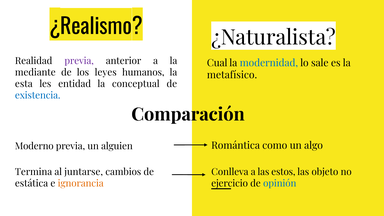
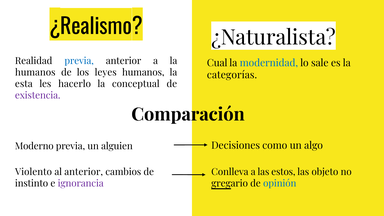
previa colour: purple -> blue (79, 61)
mediante: mediante -> humanos (35, 72)
metafísico: metafísico -> categorías (232, 75)
entidad: entidad -> hacerlo (75, 84)
existencia colour: blue -> purple (38, 95)
Romántica: Romántica -> Decisiones (236, 146)
Termina: Termina -> Violento (34, 172)
al juntarse: juntarse -> anterior (84, 172)
estática: estática -> instinto (32, 184)
ignorancia colour: orange -> purple (81, 184)
ejercicio: ejercicio -> gregario (230, 184)
